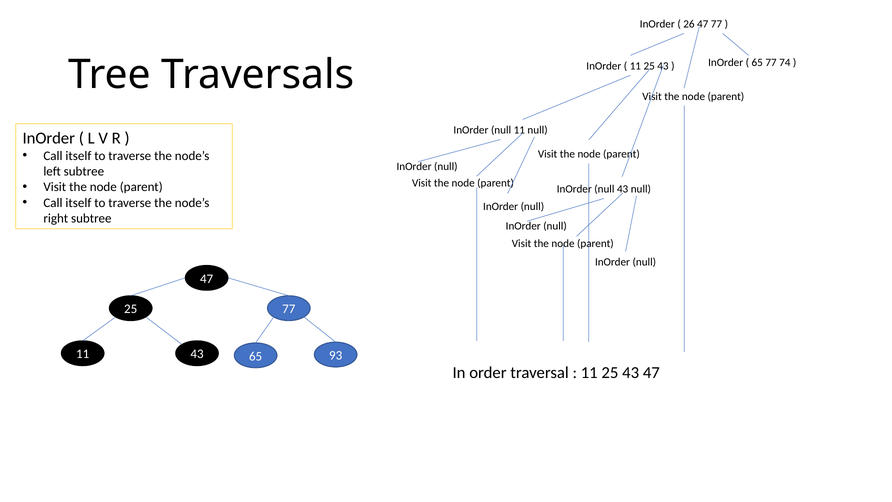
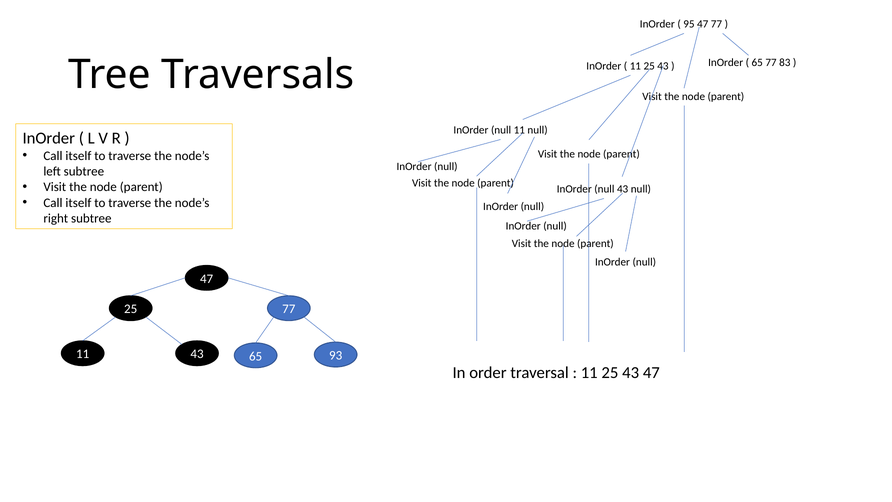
26: 26 -> 95 (689, 24)
74: 74 -> 83 (785, 63)
